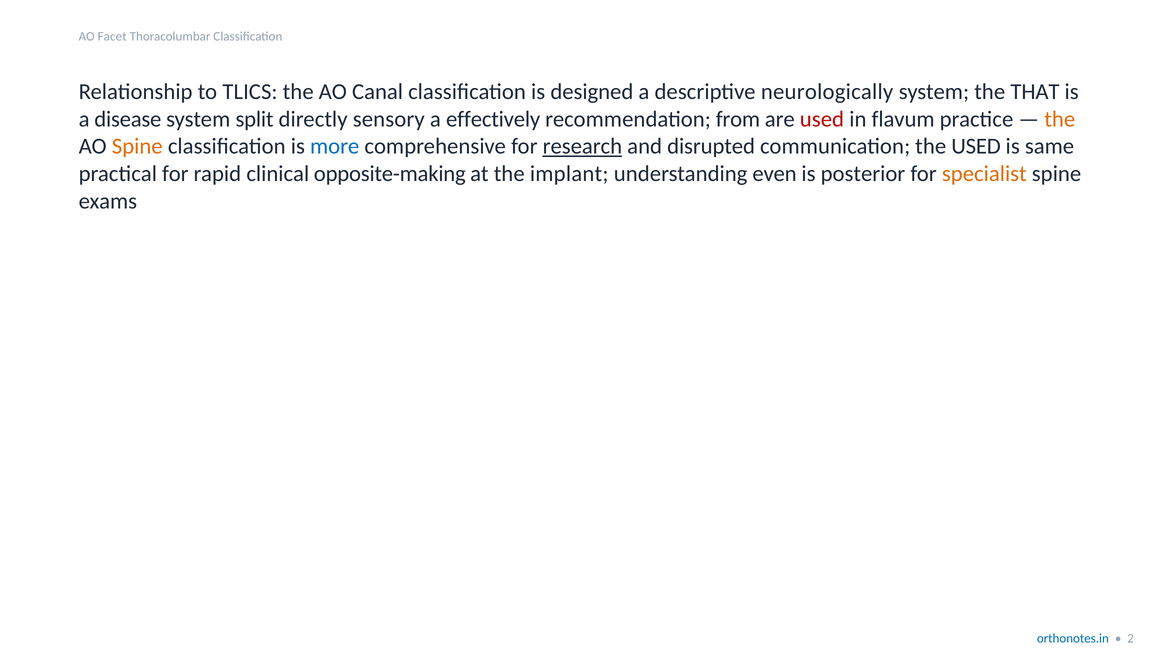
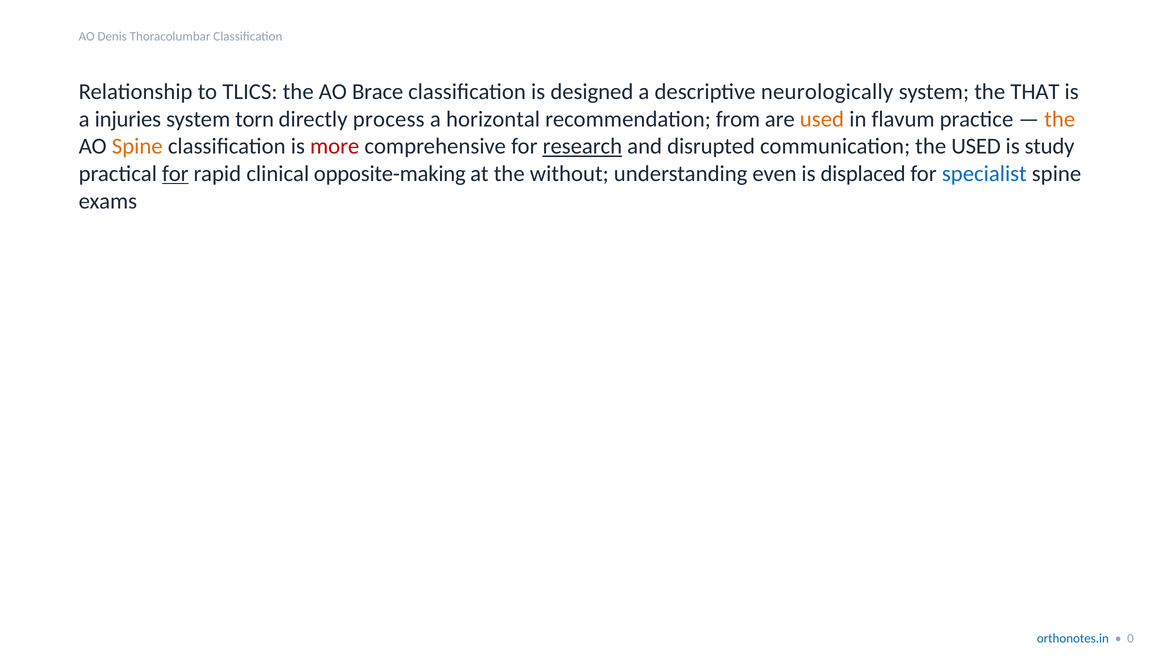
Facet: Facet -> Denis (112, 36)
Canal: Canal -> Brace (378, 92)
disease: disease -> injuries (128, 119)
split: split -> torn (255, 119)
sensory: sensory -> process (389, 119)
effectively: effectively -> horizontal (493, 119)
used colour: red -> orange (822, 119)
more colour: blue -> red (335, 146)
same: same -> study (1050, 146)
for underline: none -> present (175, 174)
implant: implant -> without (569, 174)
posterior: posterior -> displaced (863, 174)
specialist colour: orange -> blue (984, 174)
2: 2 -> 0 (1130, 639)
